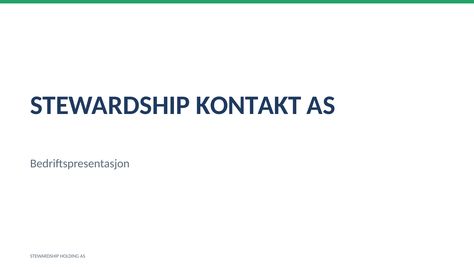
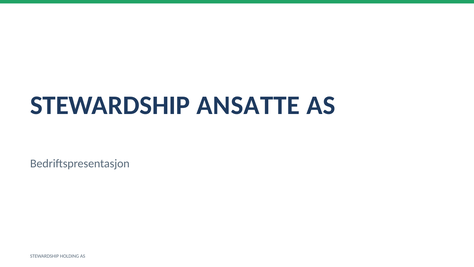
KONTAKT: KONTAKT -> ANSATTE (248, 105)
